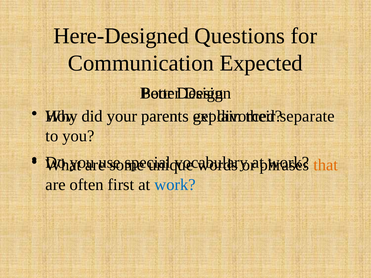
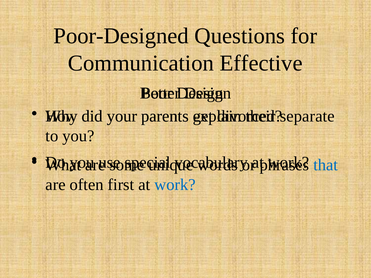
Here-Designed: Here-Designed -> Poor-Designed (121, 36)
Expected: Expected -> Effective (261, 63)
that colour: orange -> blue (326, 165)
